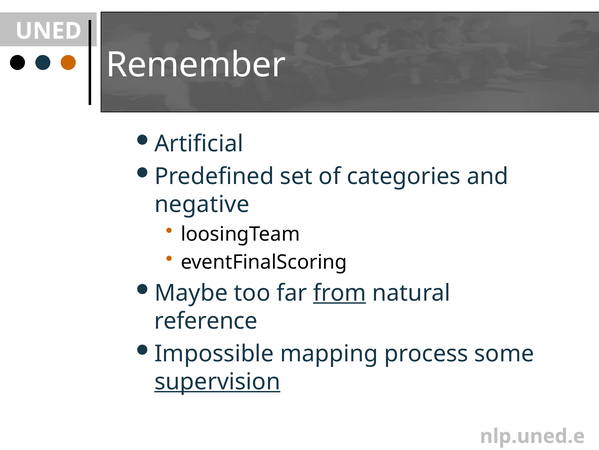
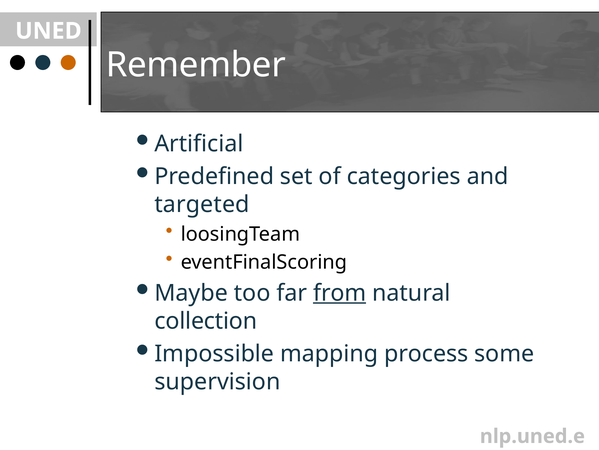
negative: negative -> targeted (202, 204)
reference: reference -> collection (206, 321)
supervision underline: present -> none (217, 381)
